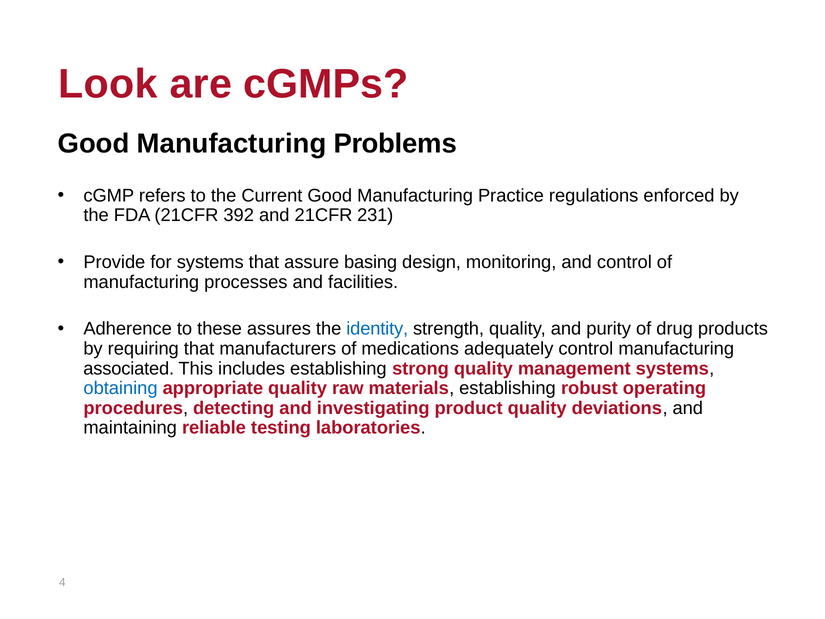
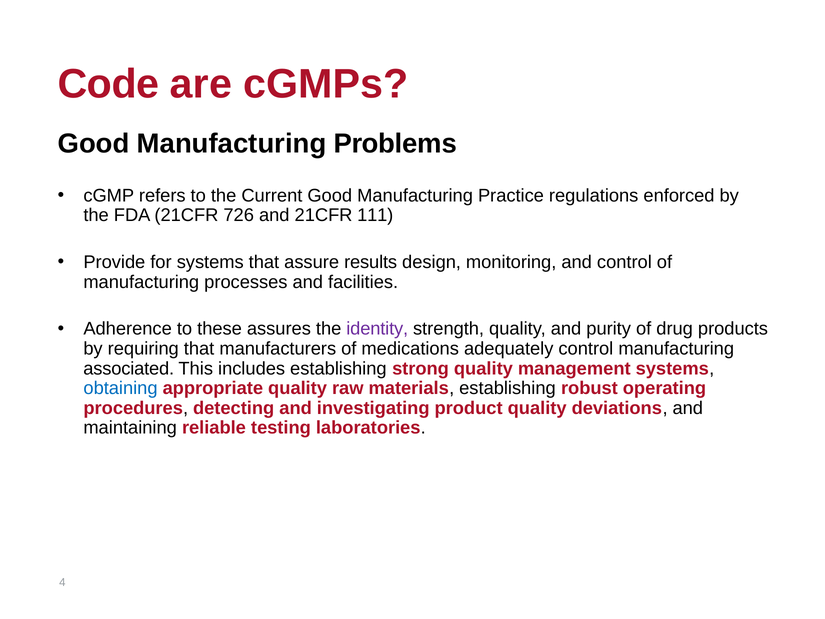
Look: Look -> Code (108, 84)
392: 392 -> 726 (239, 215)
231: 231 -> 111 (375, 215)
basing: basing -> results (371, 262)
identity colour: blue -> purple (377, 329)
